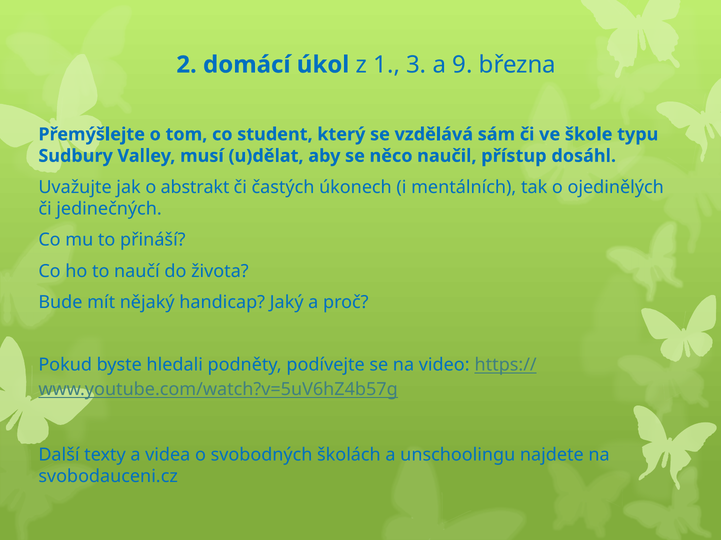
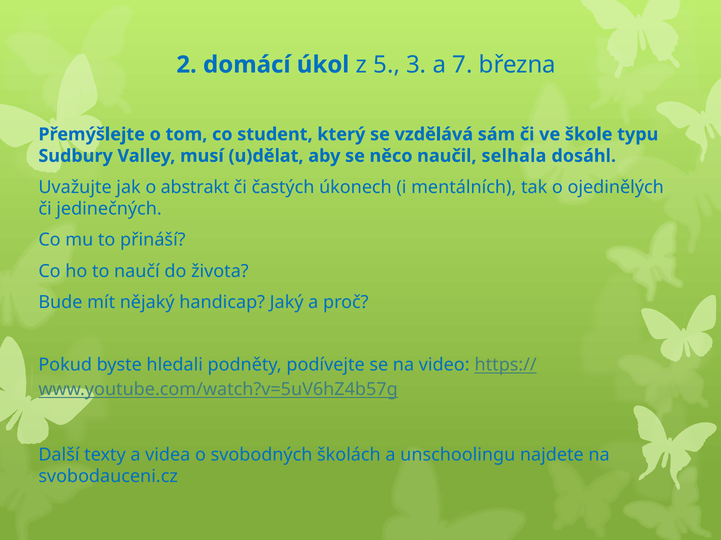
1: 1 -> 5 (387, 65)
9: 9 -> 7 (462, 65)
přístup: přístup -> selhala (514, 156)
